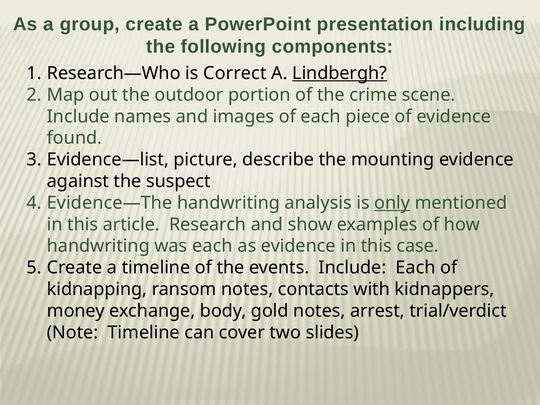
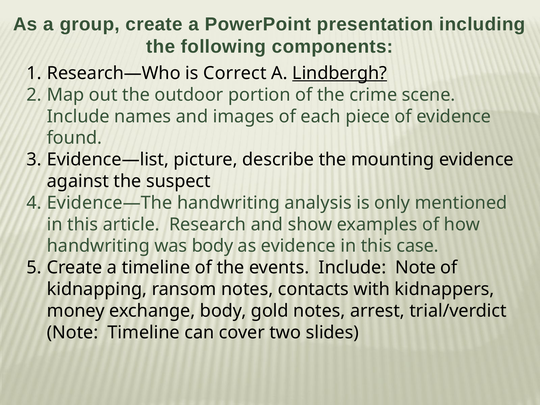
only underline: present -> none (392, 203)
was each: each -> body (213, 246)
Include Each: Each -> Note (416, 268)
